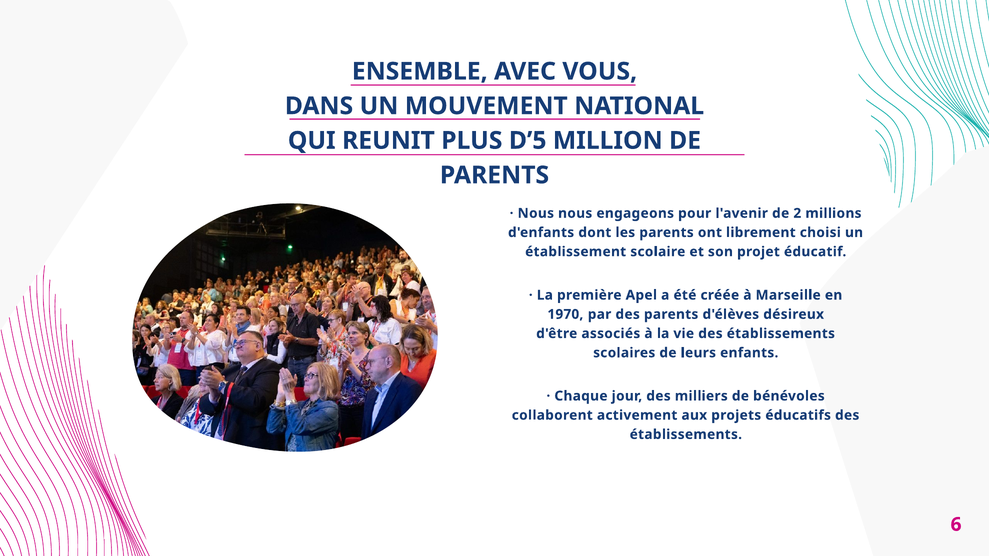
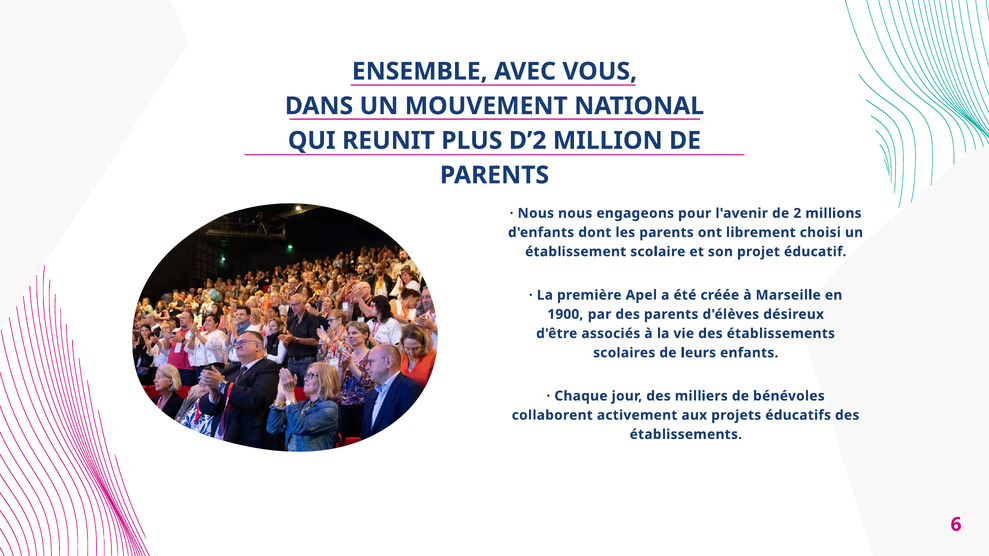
D’5: D’5 -> D’2 (528, 141)
1970: 1970 -> 1900 (565, 314)
